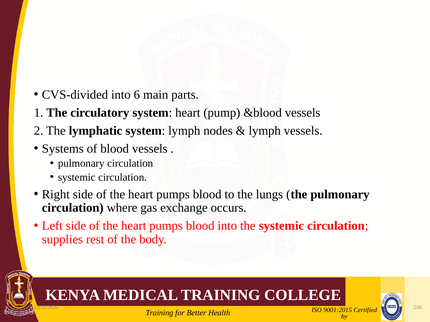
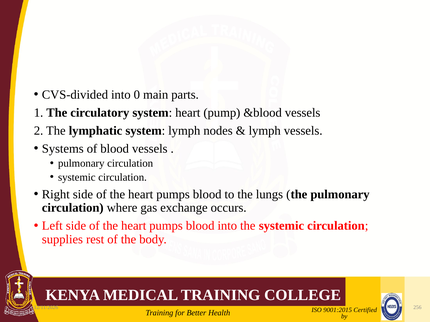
6: 6 -> 0 (137, 95)
